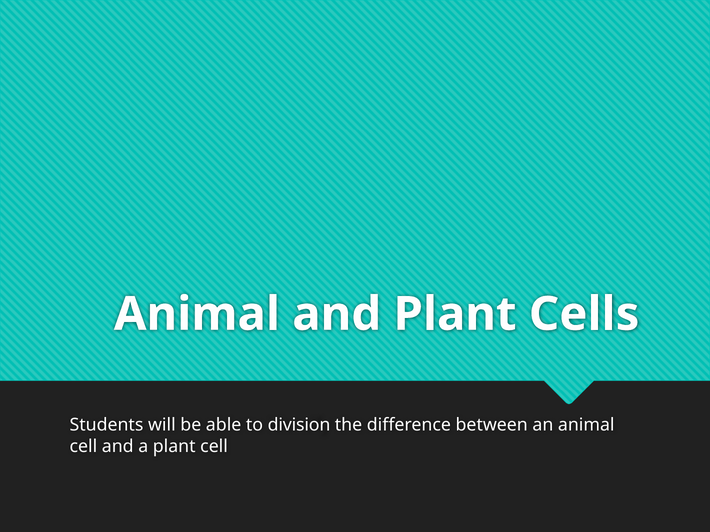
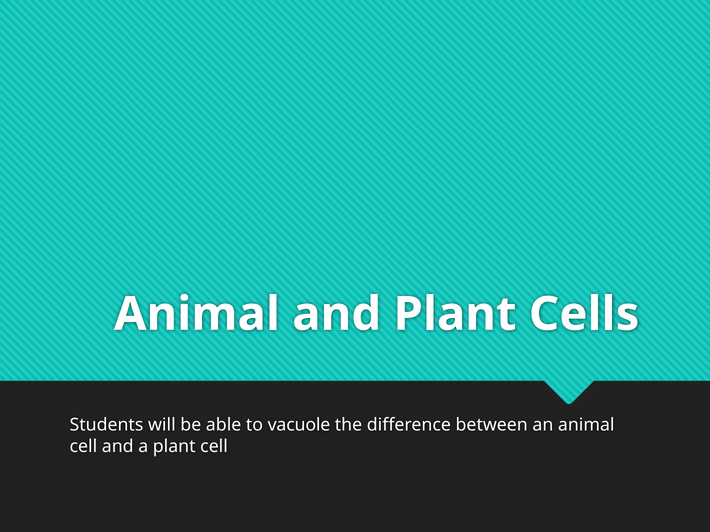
division: division -> vacuole (299, 426)
